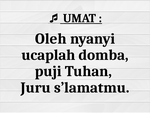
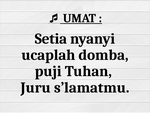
Oleh: Oleh -> Setia (51, 39)
